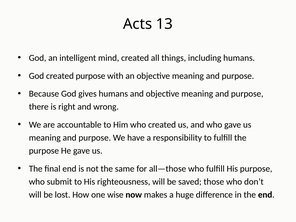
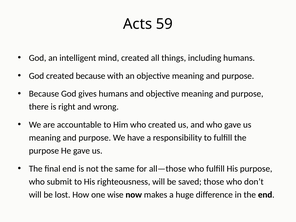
13: 13 -> 59 (164, 24)
created purpose: purpose -> because (91, 76)
